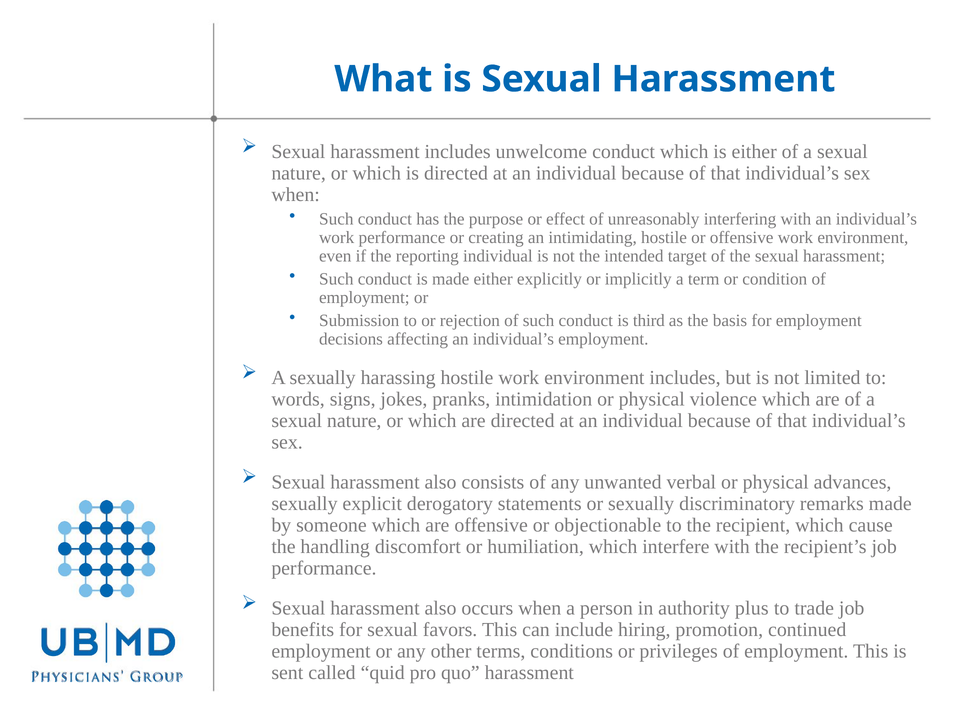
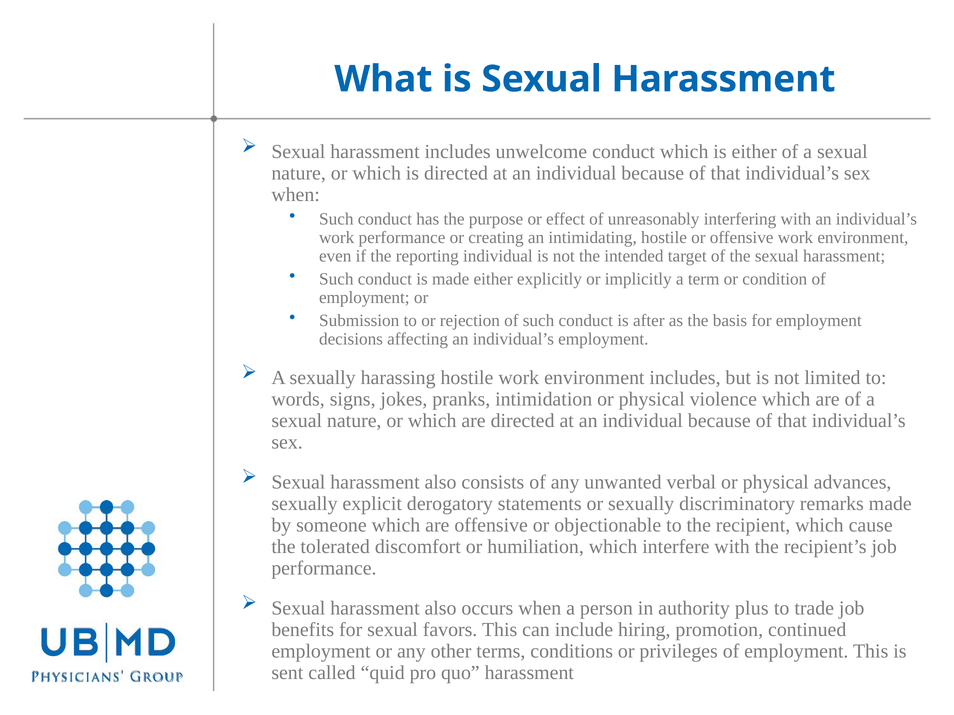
third: third -> after (649, 321)
handling: handling -> tolerated (335, 547)
